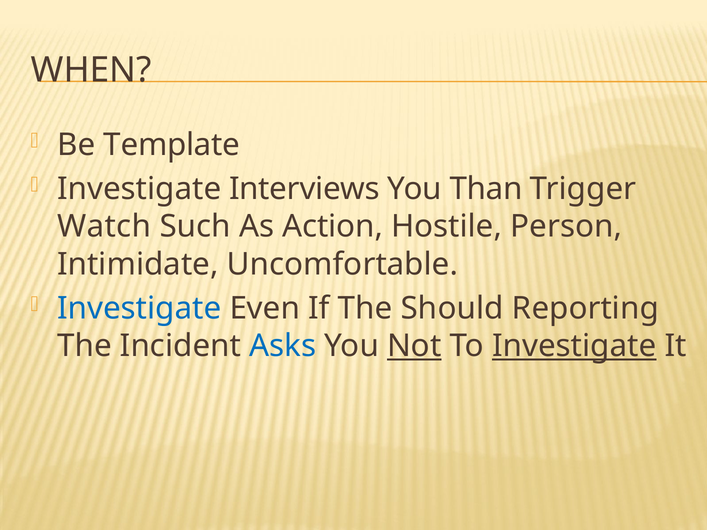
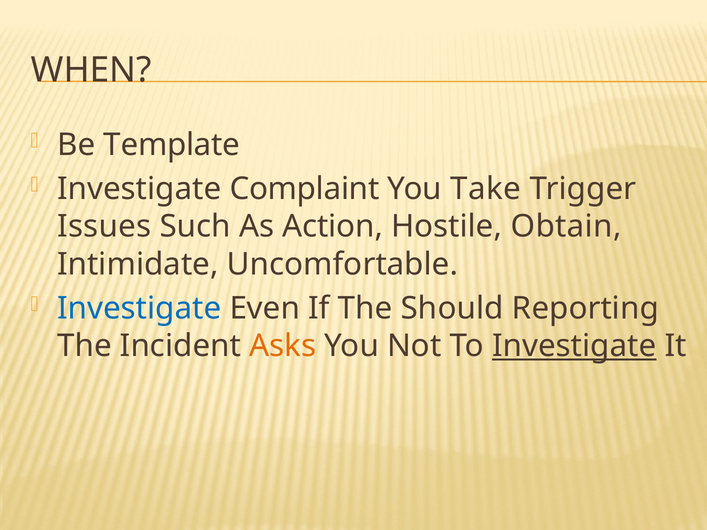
Interviews: Interviews -> Complaint (304, 189)
Than: Than -> Take (486, 189)
Watch: Watch -> Issues (104, 227)
Person: Person -> Obtain (566, 227)
Asks colour: blue -> orange (283, 346)
Not underline: present -> none (414, 346)
